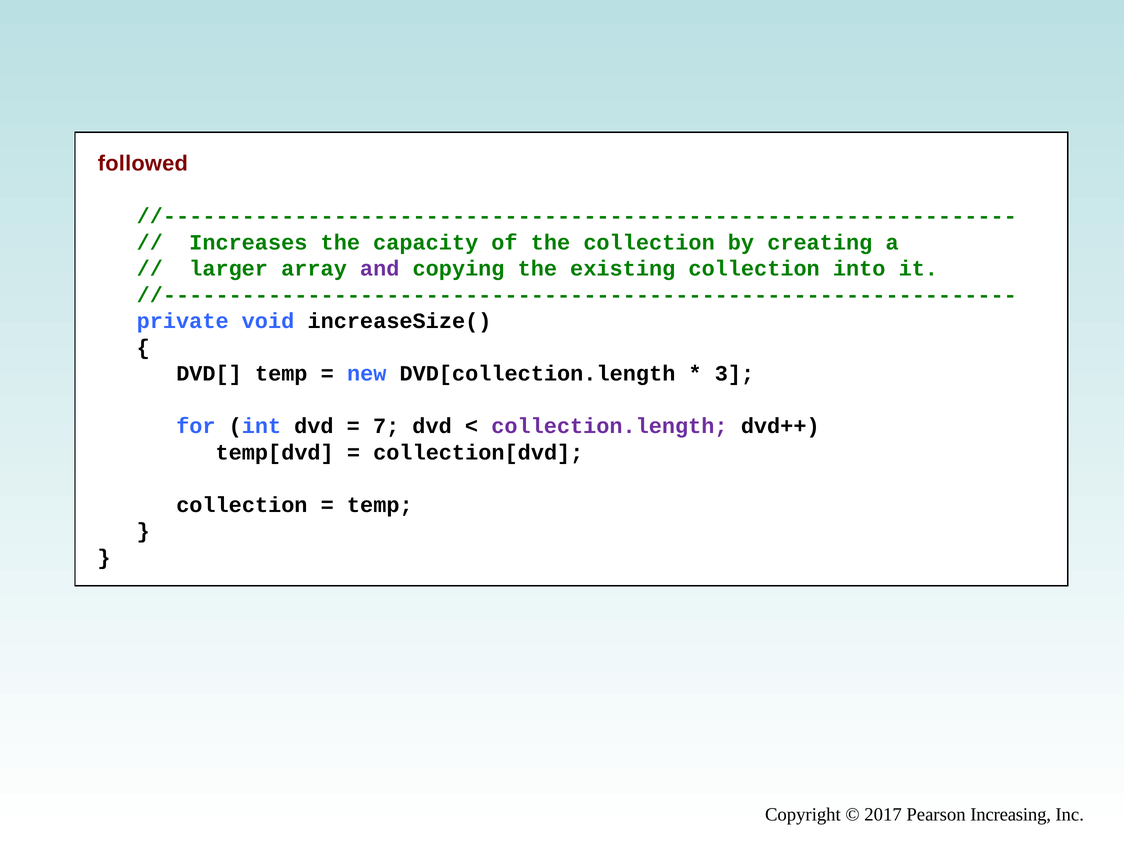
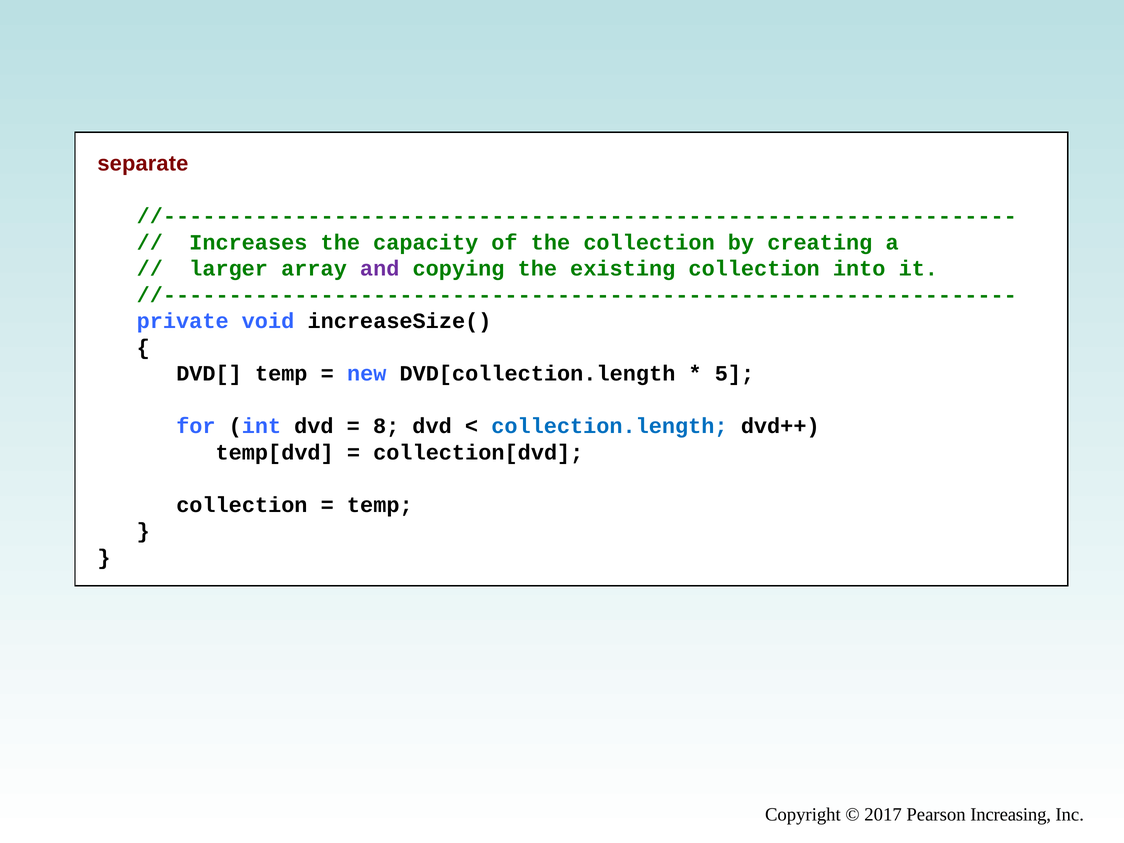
followed: followed -> separate (143, 164)
3: 3 -> 5 (735, 374)
7: 7 -> 8 (386, 426)
collection.length colour: purple -> blue (609, 426)
